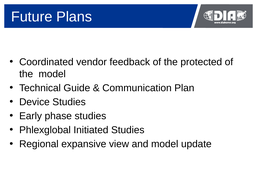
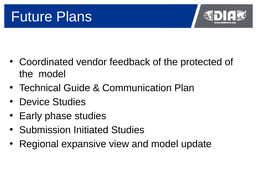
Phlexglobal: Phlexglobal -> Submission (45, 130)
